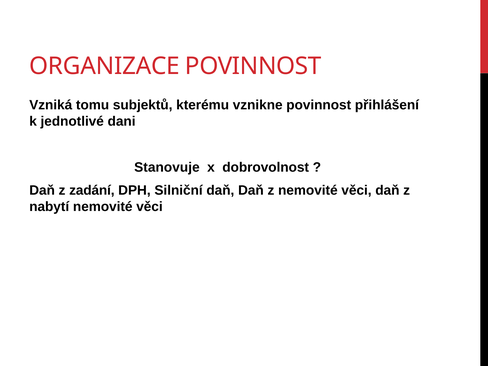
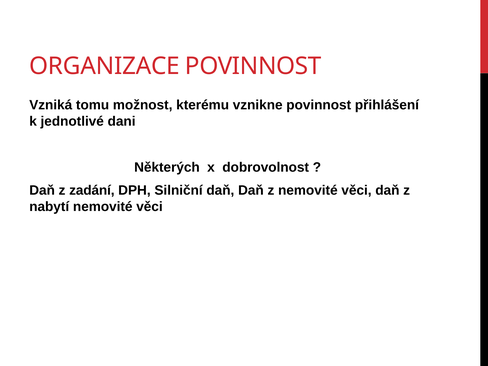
subjektů: subjektů -> možnost (143, 105)
Stanovuje: Stanovuje -> Některých (167, 167)
